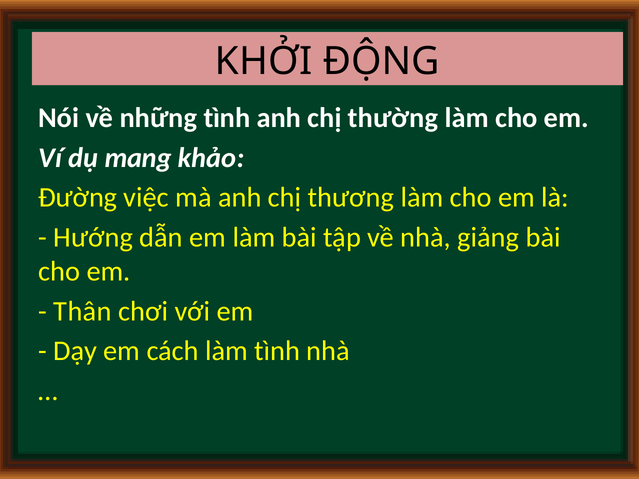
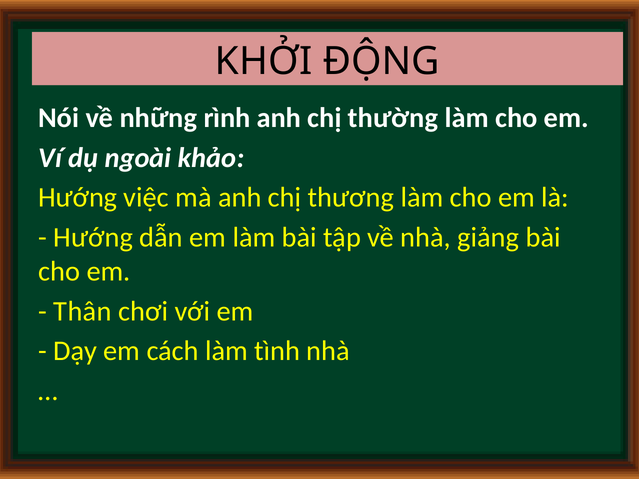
những tình: tình -> rình (227, 118)
mang: mang -> ngoài (138, 158)
Đường: Đường -> Hướng (78, 198)
